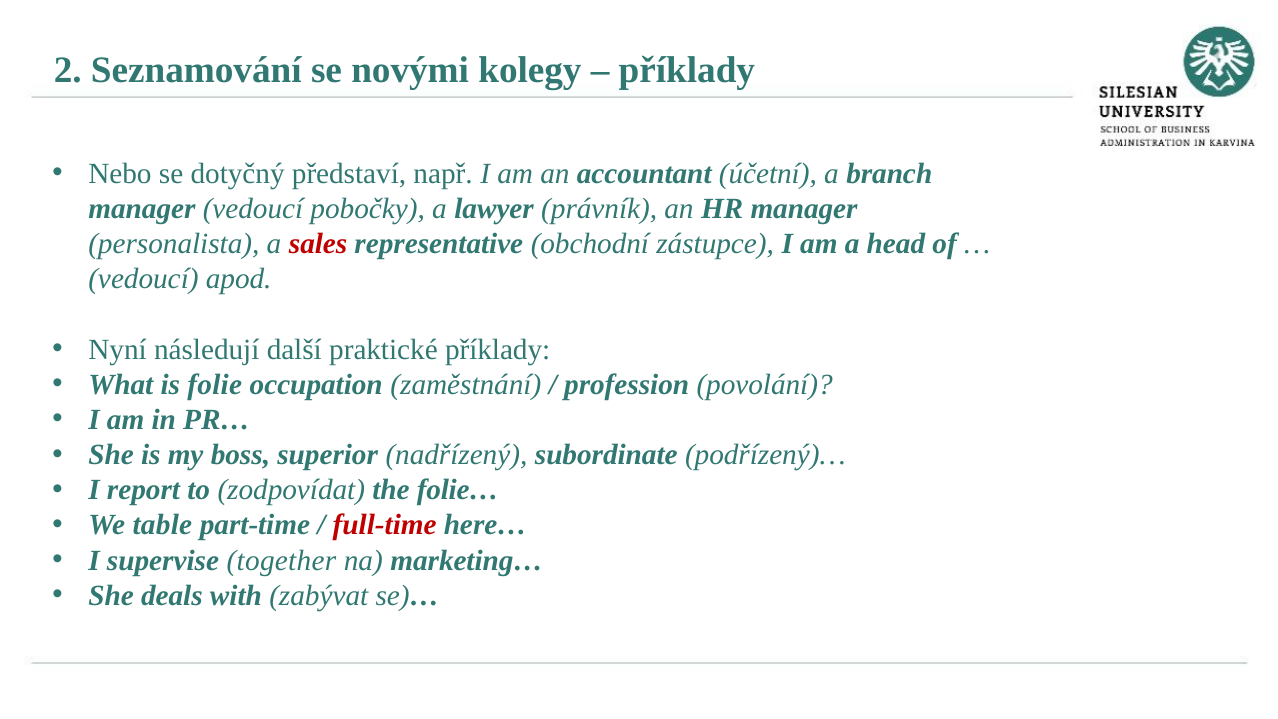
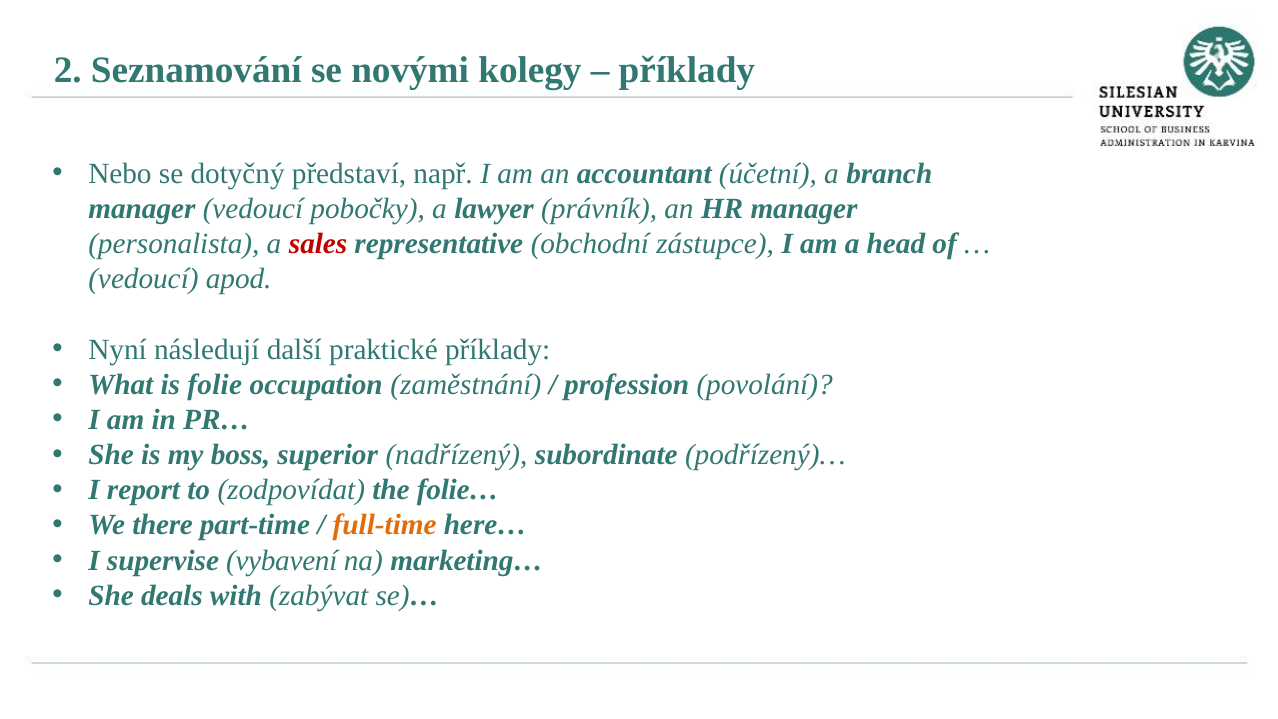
table: table -> there (163, 525)
full-time colour: red -> orange (385, 525)
together: together -> vybavení (282, 560)
